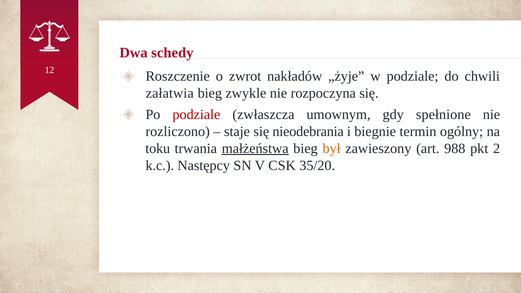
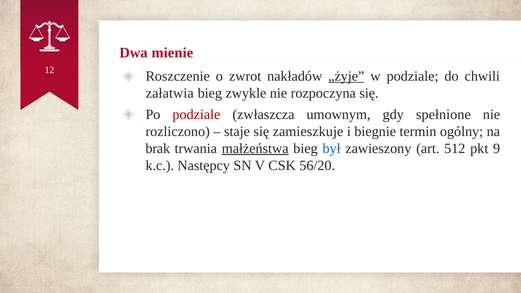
schedy: schedy -> mienie (172, 53)
„żyje underline: none -> present (346, 76)
nieodebrania: nieodebrania -> zamieszkuje (308, 132)
toku: toku -> brak (158, 148)
był colour: orange -> blue (332, 148)
988: 988 -> 512 (455, 148)
2: 2 -> 9 (497, 148)
35/20: 35/20 -> 56/20 (317, 165)
